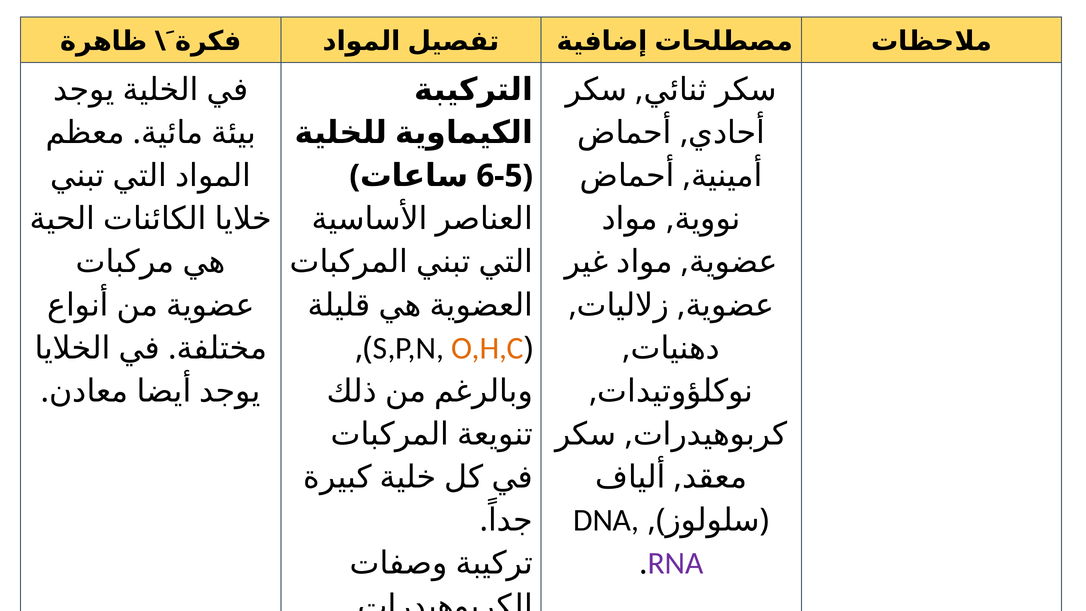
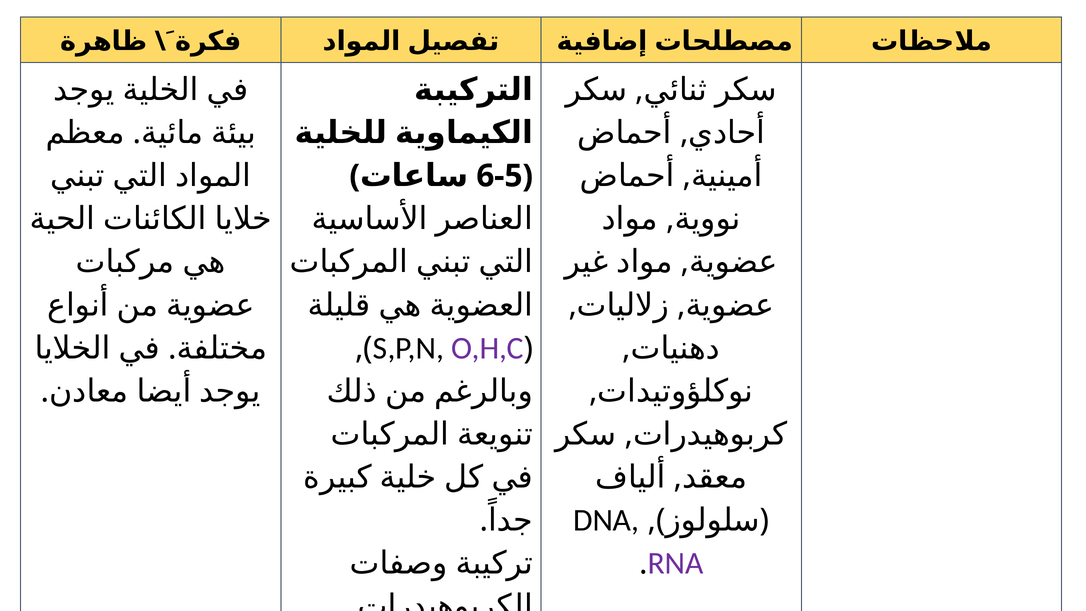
O,H,C colour: orange -> purple (488, 348)
